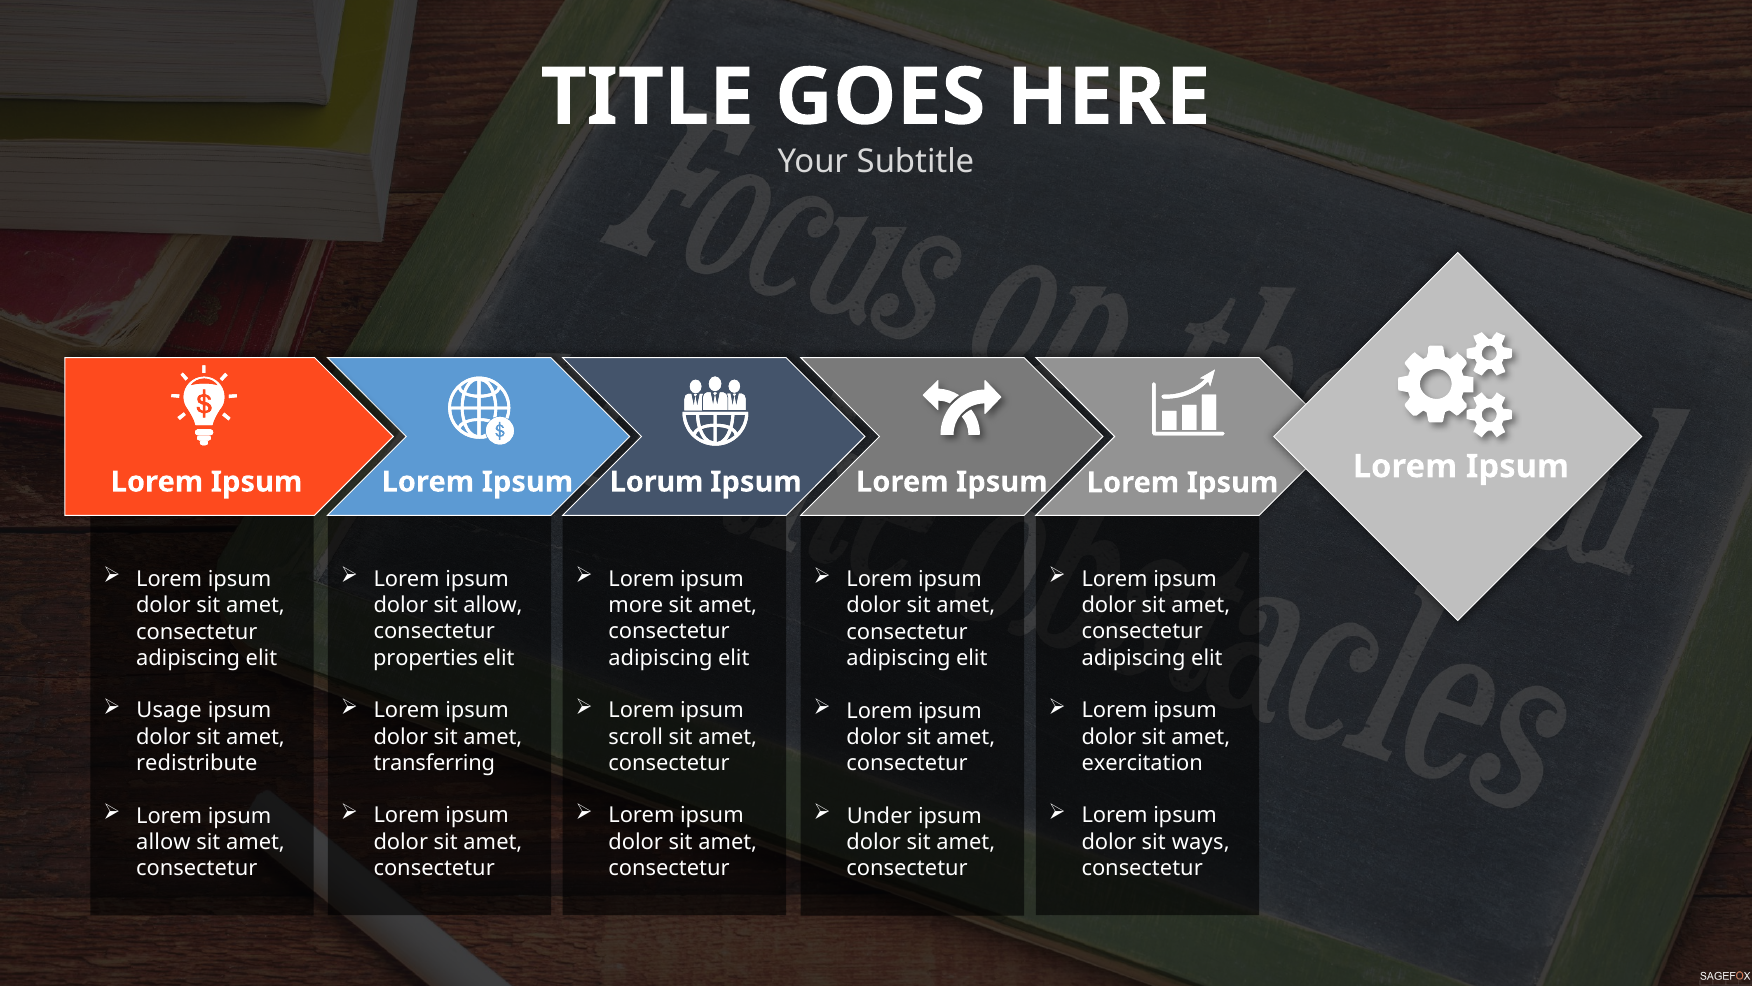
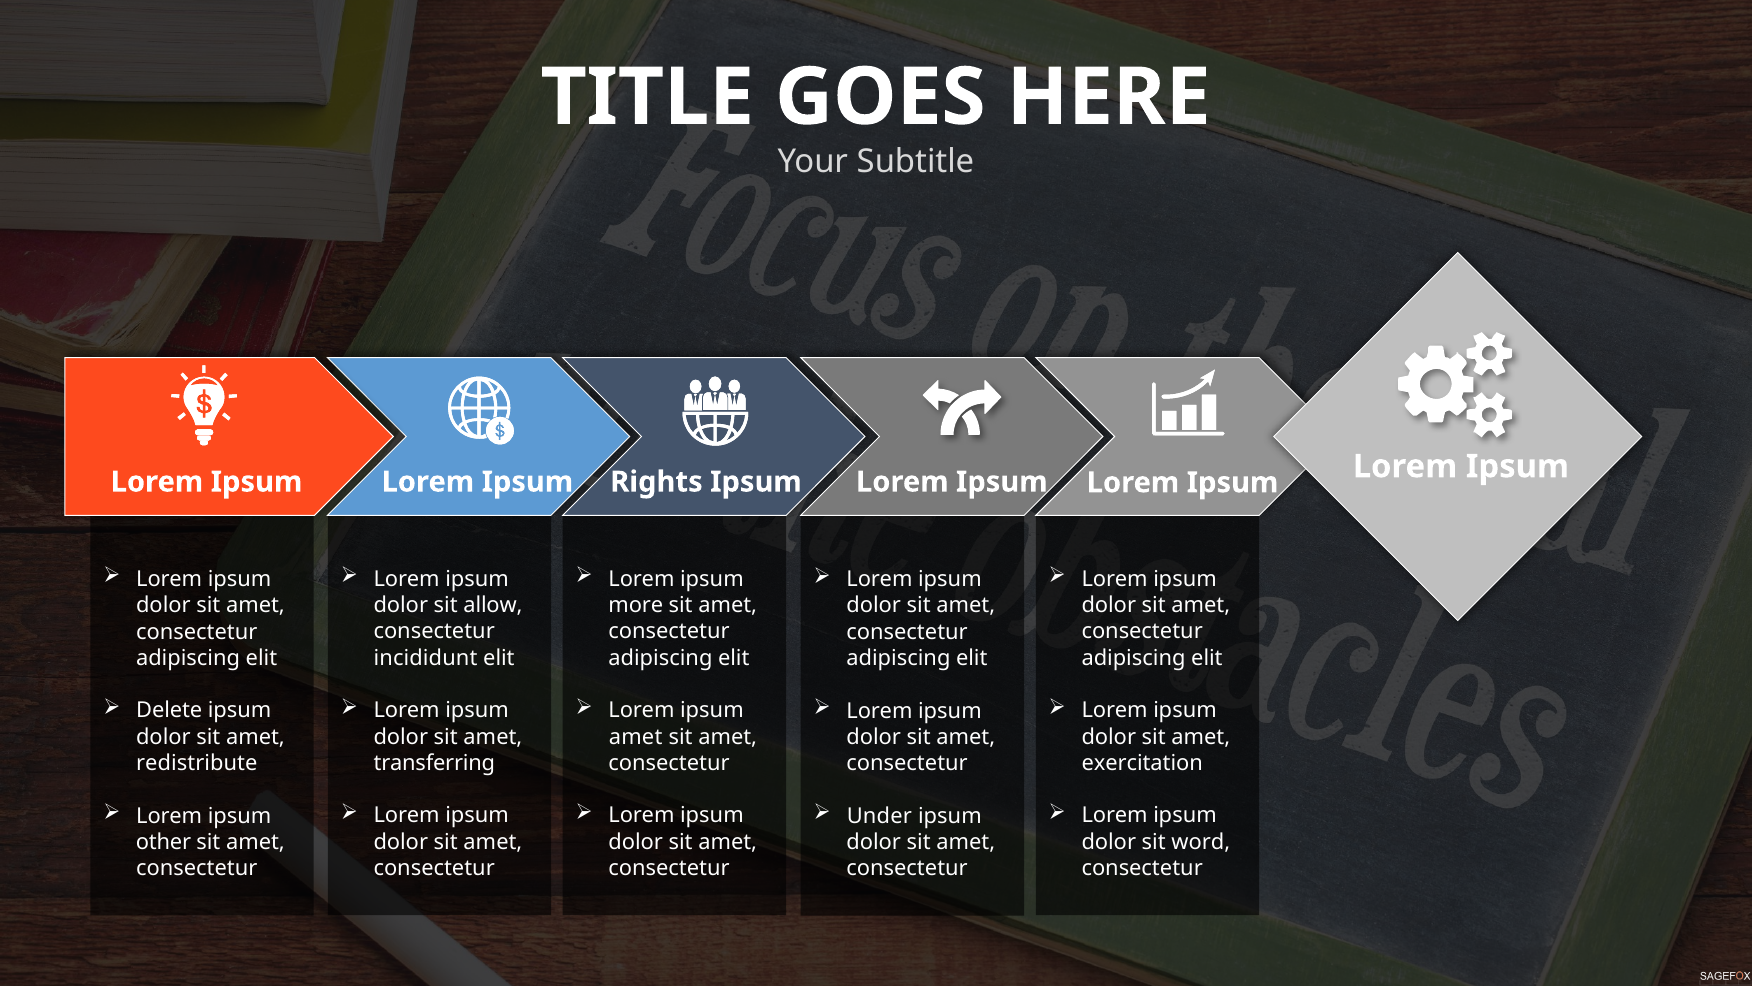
Lorum: Lorum -> Rights (656, 482)
properties: properties -> incididunt (426, 658)
Usage: Usage -> Delete (169, 710)
scroll: scroll -> amet (636, 736)
allow: allow -> other (164, 842)
ways: ways -> word (1201, 842)
